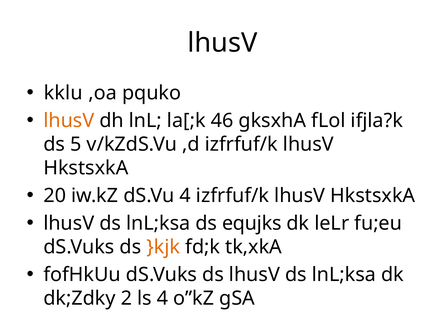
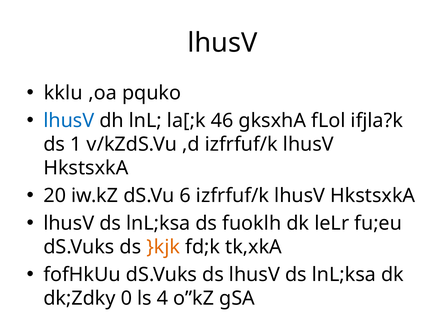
lhusV colour: orange -> blue (69, 121)
5: 5 -> 1 (76, 145)
dS.Vu 4: 4 -> 6 (185, 196)
equjks: equjks -> fuoklh (252, 224)
2: 2 -> 0 (126, 299)
